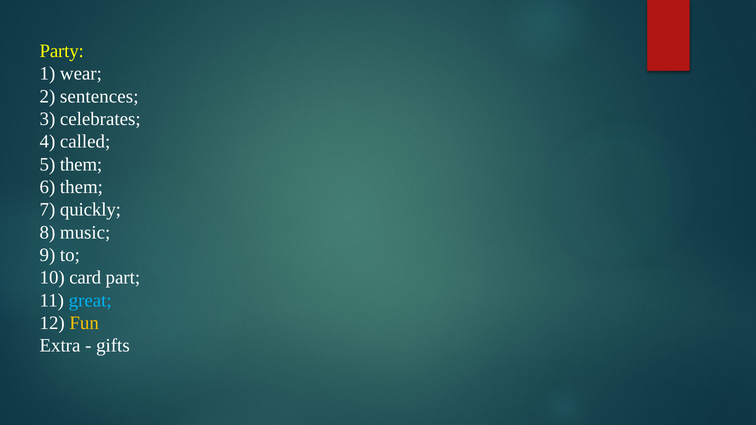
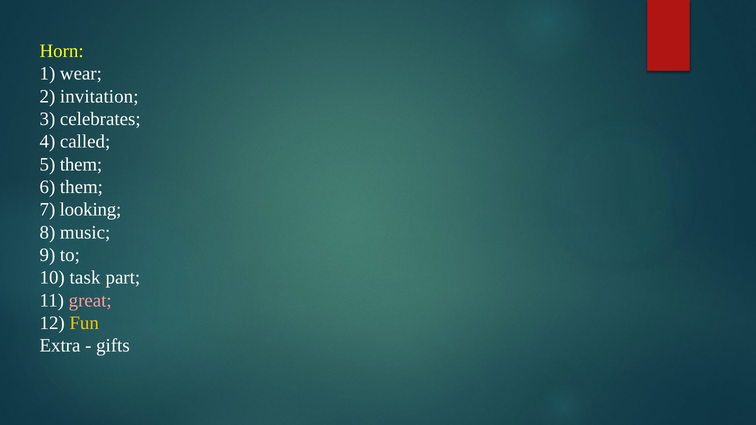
Party: Party -> Horn (62, 51)
sentences: sentences -> invitation (99, 96)
quickly: quickly -> looking (90, 210)
card: card -> task (85, 278)
great colour: light blue -> pink (90, 301)
